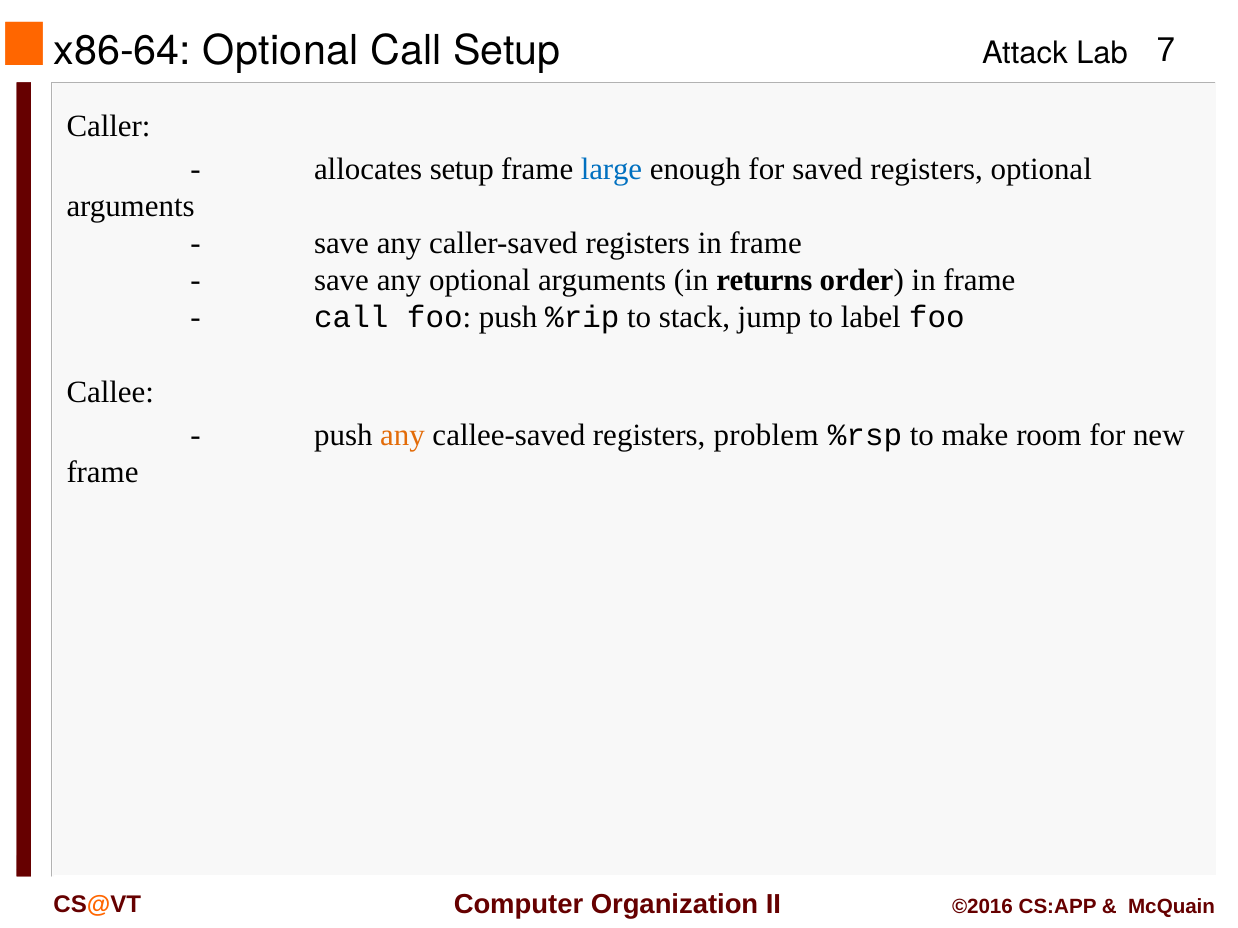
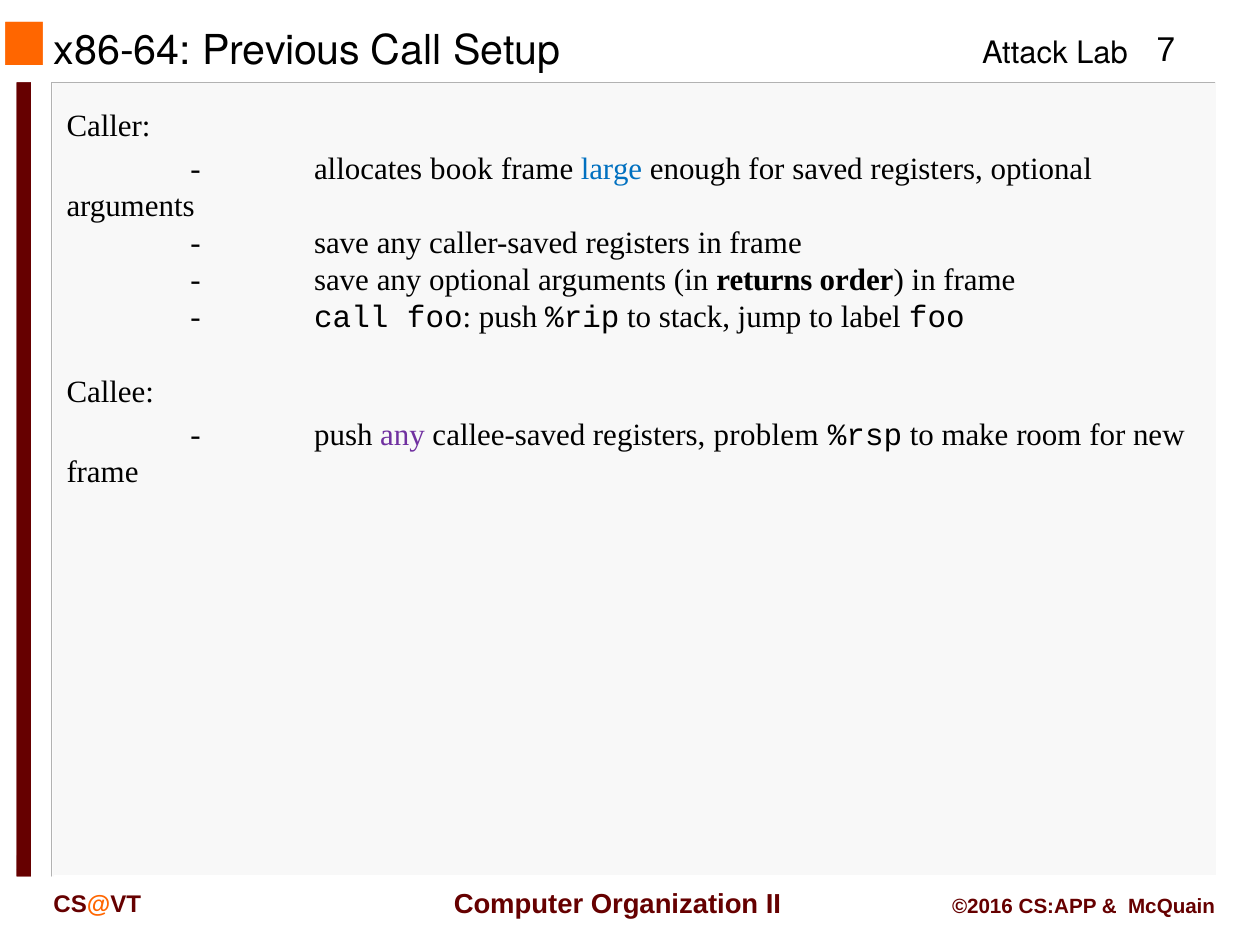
x86-64 Optional: Optional -> Previous (281, 51)
allocates setup: setup -> book (461, 169)
any colour: orange -> purple (402, 435)
